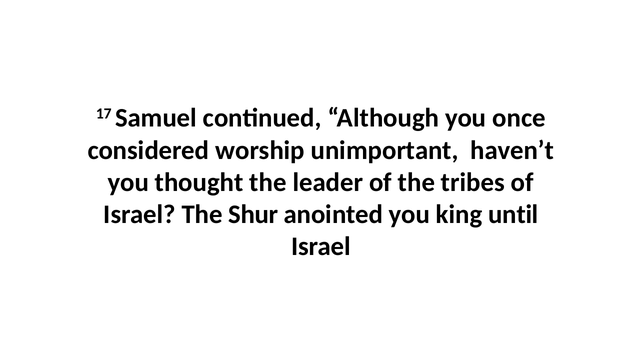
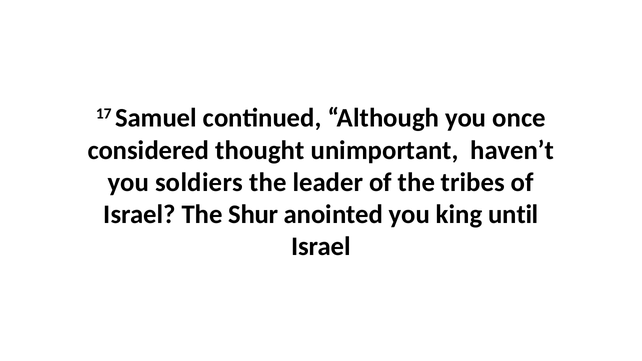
worship: worship -> thought (260, 150)
thought: thought -> soldiers (199, 182)
